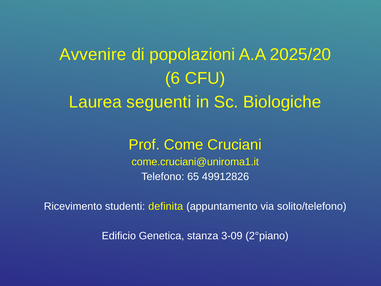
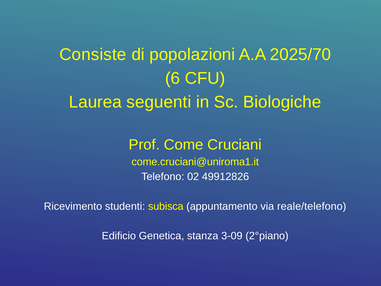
Avvenire: Avvenire -> Consiste (93, 55)
2025/20: 2025/20 -> 2025/70 (301, 55)
65: 65 -> 02 (193, 176)
definita: definita -> subisca (166, 206)
solito/telefono: solito/telefono -> reale/telefono (312, 206)
